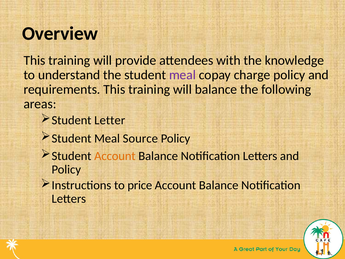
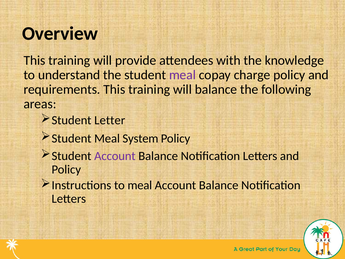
Source: Source -> System (140, 138)
Account colour: orange -> purple (115, 156)
to price: price -> meal (140, 185)
